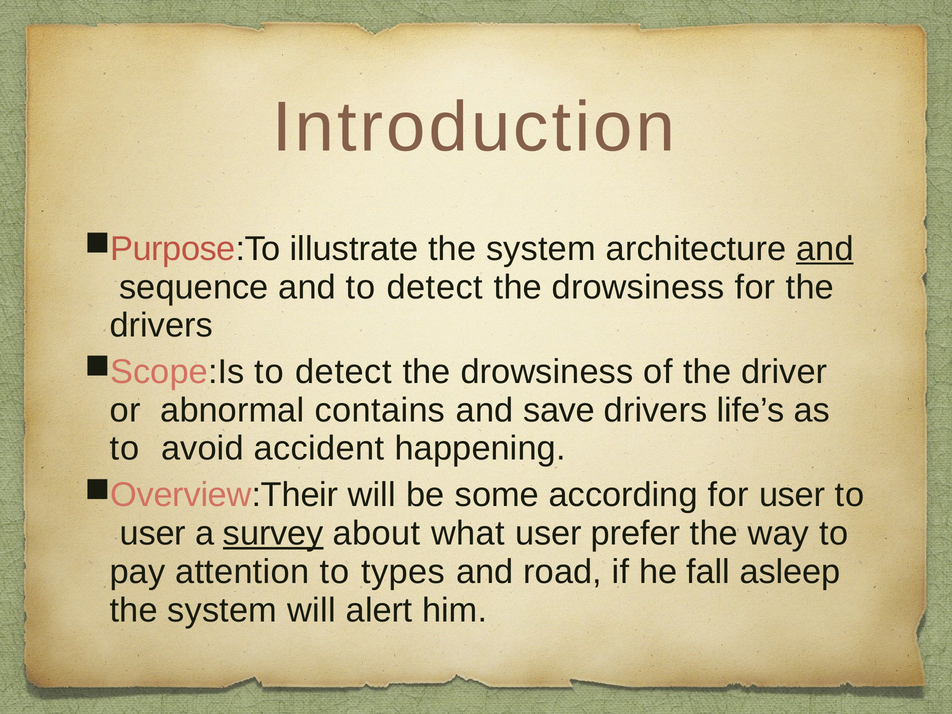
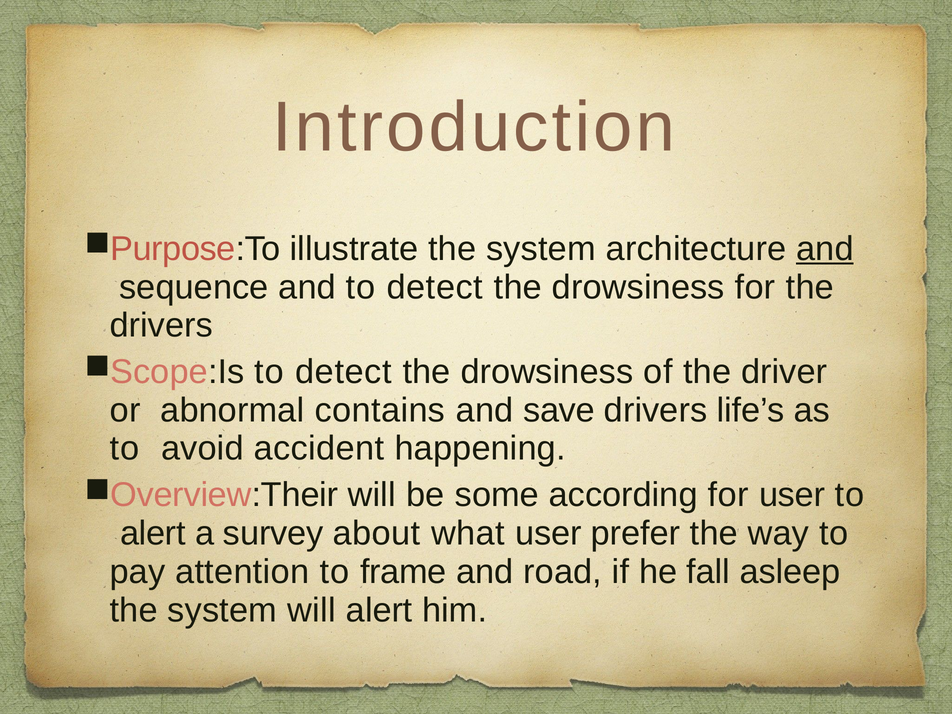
user: user -> alert (153, 533)
survey underline: present -> none (273, 533)
types: types -> frame (403, 572)
